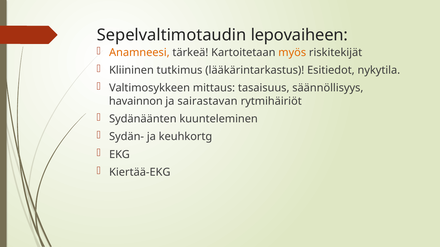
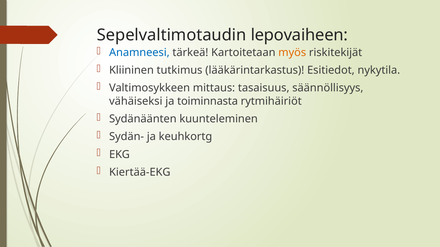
Anamneesi colour: orange -> blue (139, 53)
havainnon: havainnon -> vähäiseksi (136, 101)
sairastavan: sairastavan -> toiminnasta (208, 101)
